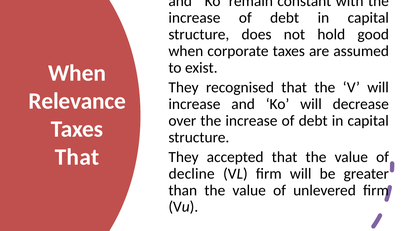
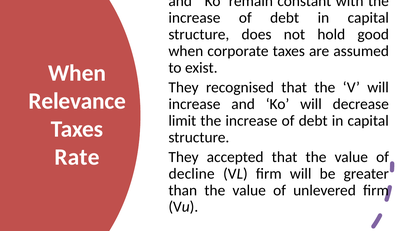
over: over -> limit (182, 121)
That: That -> Rate (77, 157)
